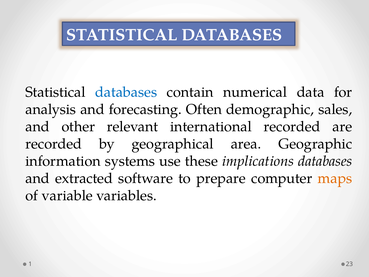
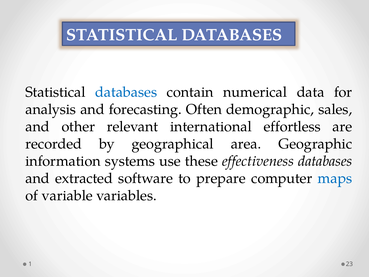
international recorded: recorded -> effortless (292, 127)
implications: implications -> effectiveness (258, 161)
maps colour: orange -> blue (335, 178)
